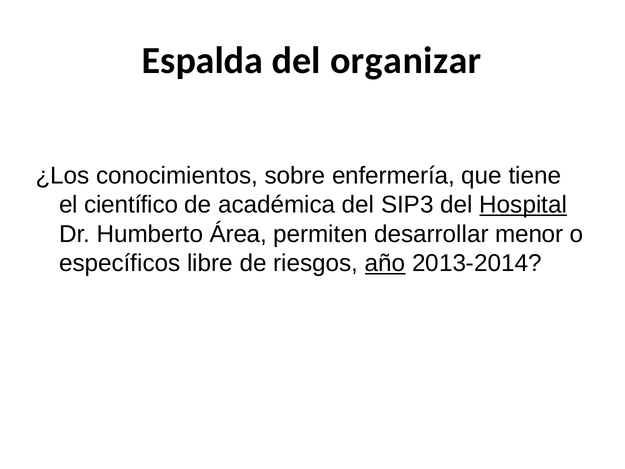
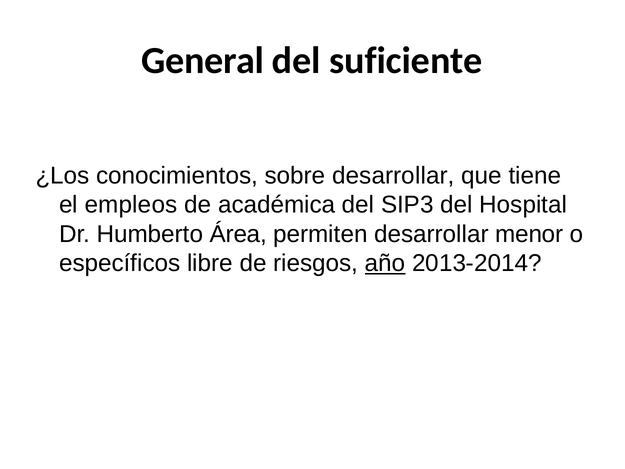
Espalda: Espalda -> General (203, 61)
organizar: organizar -> suficiente (406, 61)
sobre enfermería: enfermería -> desarrollar (393, 176)
científico: científico -> empleos (131, 205)
Hospital underline: present -> none (523, 205)
